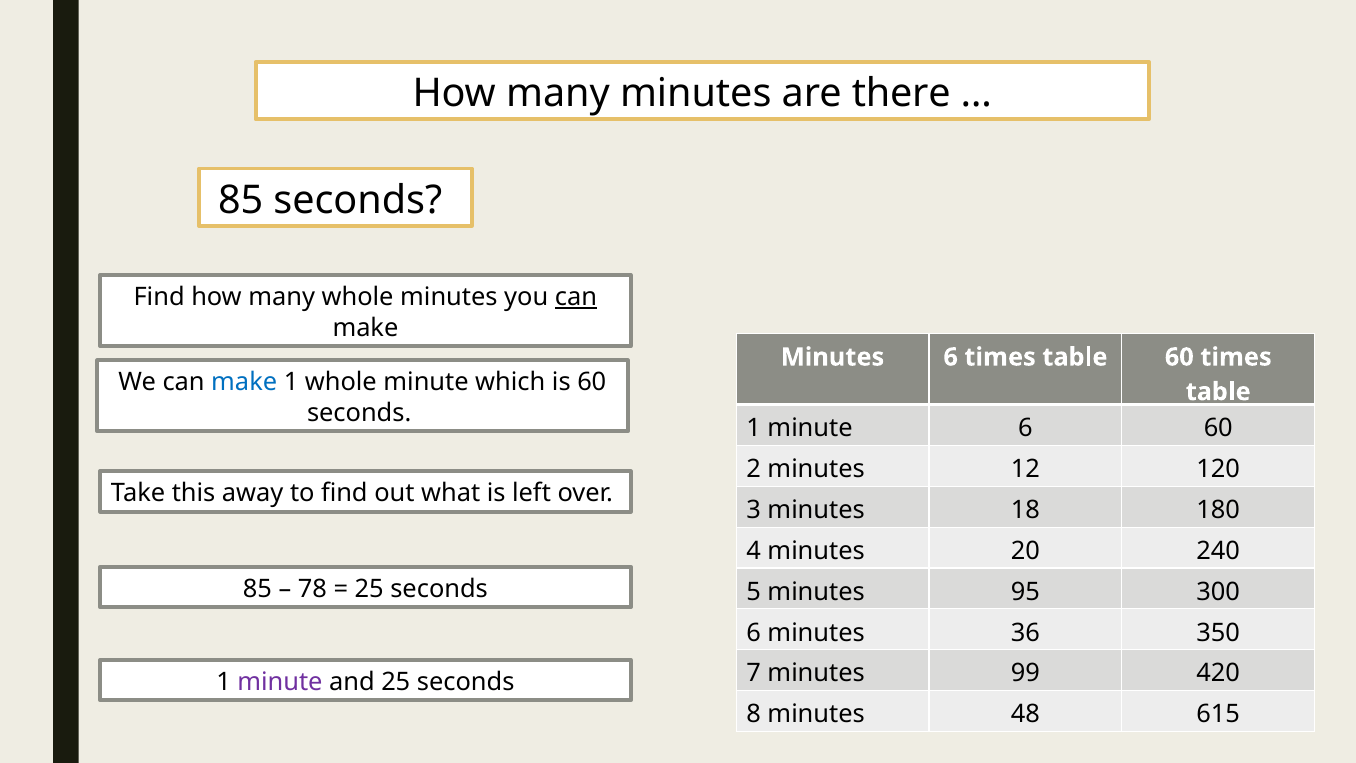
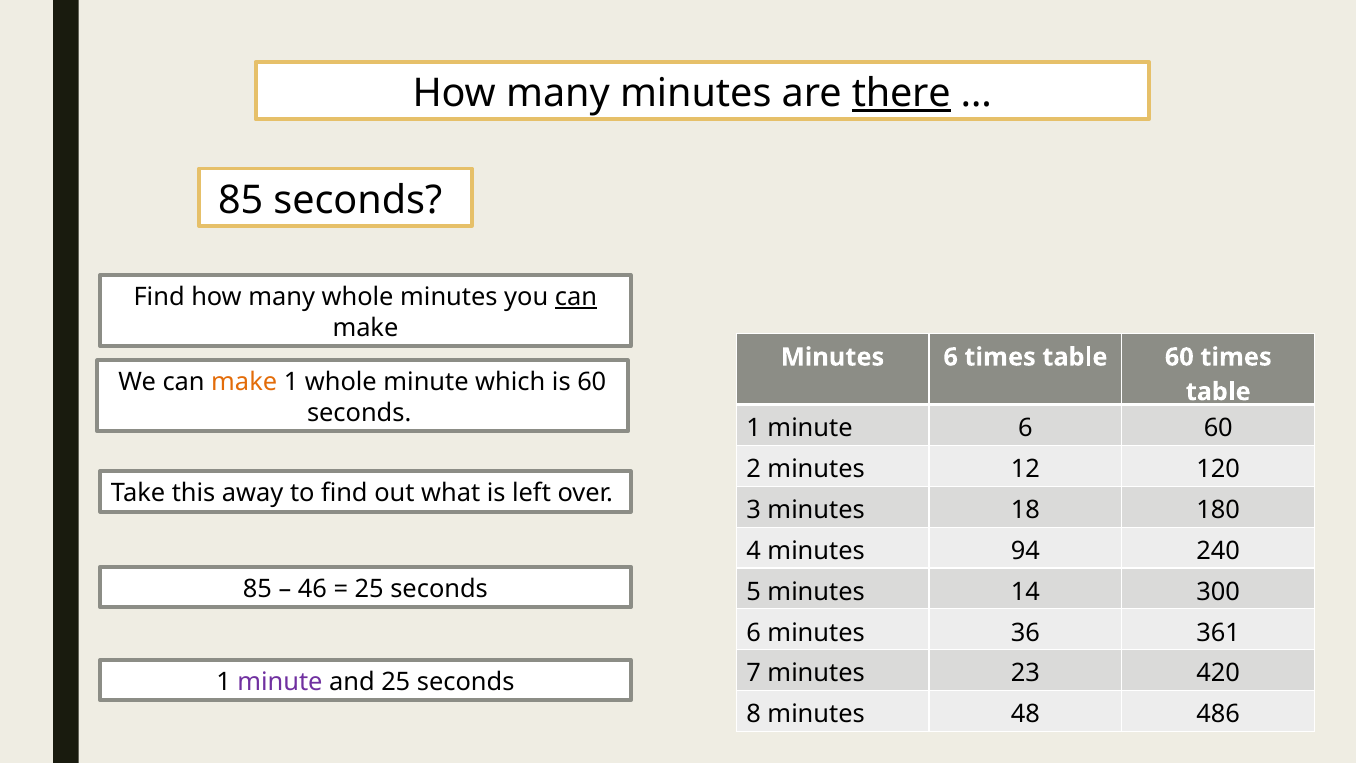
there underline: none -> present (901, 93)
make colour: blue -> orange (244, 382)
20: 20 -> 94 (1025, 551)
78: 78 -> 46 (312, 589)
95: 95 -> 14 (1025, 592)
350: 350 -> 361 (1218, 632)
99: 99 -> 23 (1025, 673)
615: 615 -> 486 (1218, 714)
